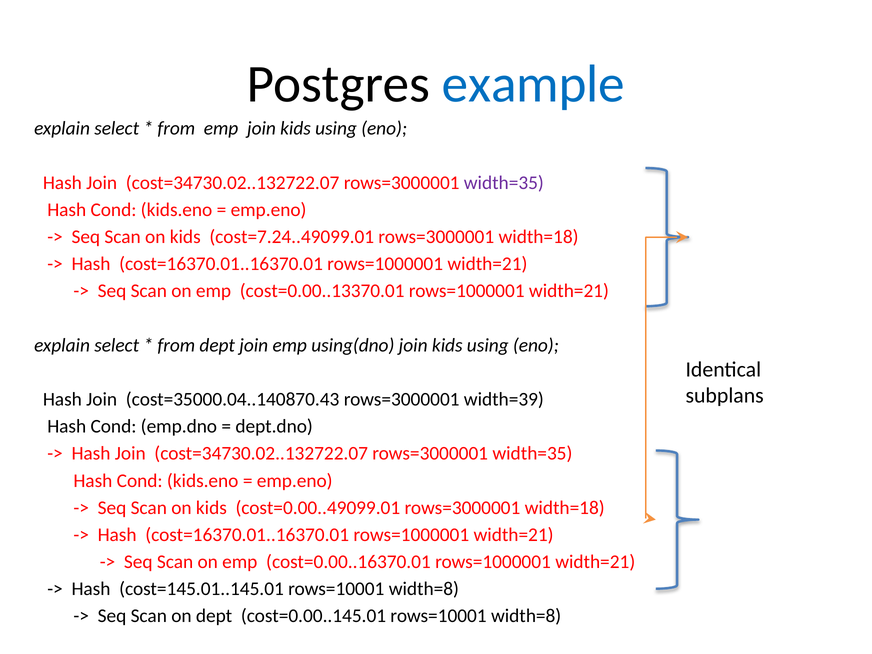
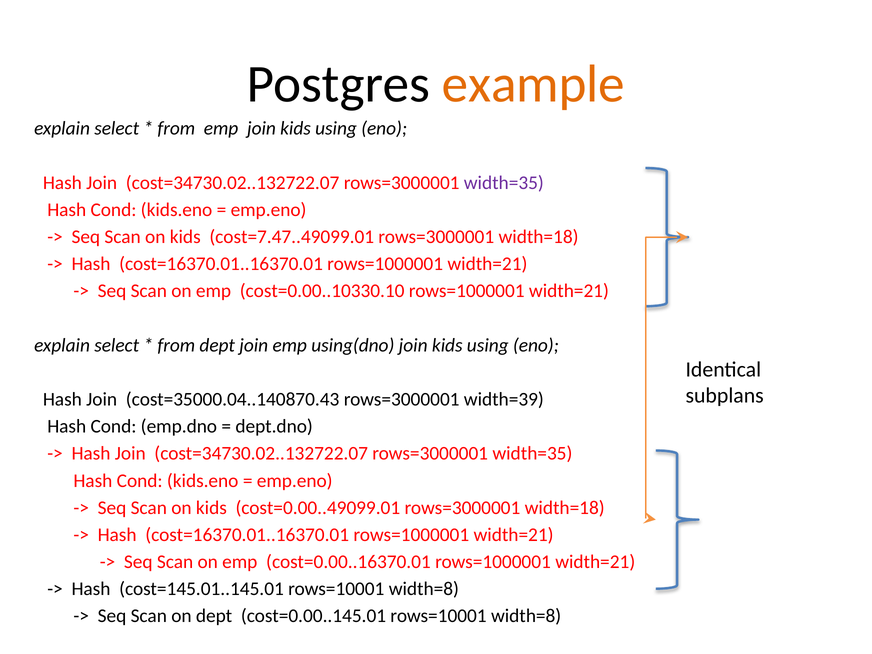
example colour: blue -> orange (533, 84)
cost=7.24..49099.01: cost=7.24..49099.01 -> cost=7.47..49099.01 (292, 237)
cost=0.00..13370.01: cost=0.00..13370.01 -> cost=0.00..10330.10 (322, 291)
